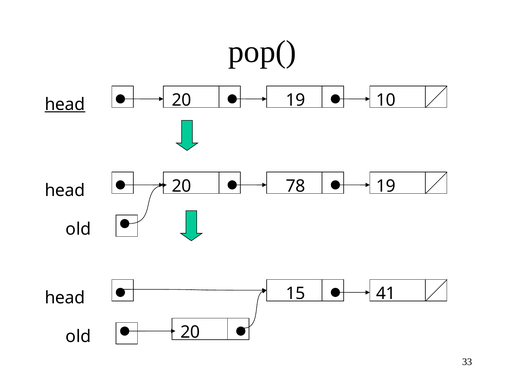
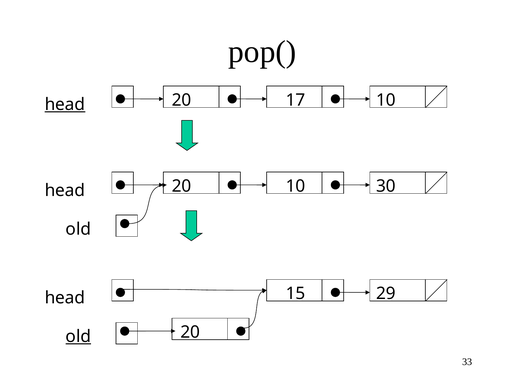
20 19: 19 -> 17 (296, 100)
20 78: 78 -> 10 (296, 186)
head 19: 19 -> 30 (386, 186)
41: 41 -> 29 (386, 294)
old underline: none -> present (78, 337)
